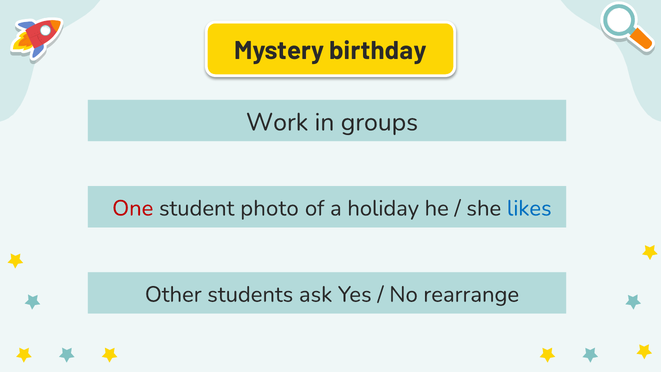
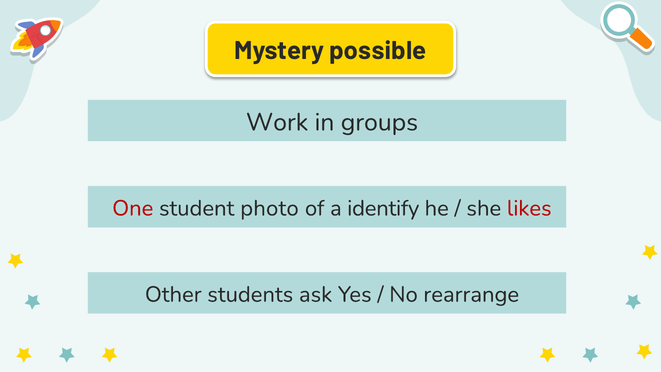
birthday: birthday -> possible (378, 51)
holiday: holiday -> identify (383, 208)
likes colour: blue -> red (529, 208)
